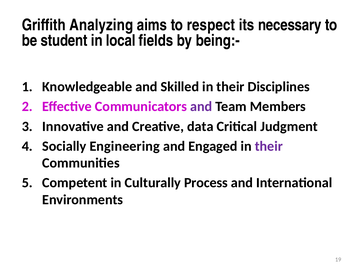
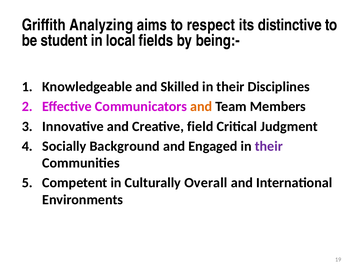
necessary: necessary -> distinctive (290, 25)
and colour: purple -> orange (201, 107)
data: data -> field (200, 126)
Engineering: Engineering -> Background (125, 146)
Process: Process -> Overall (206, 183)
